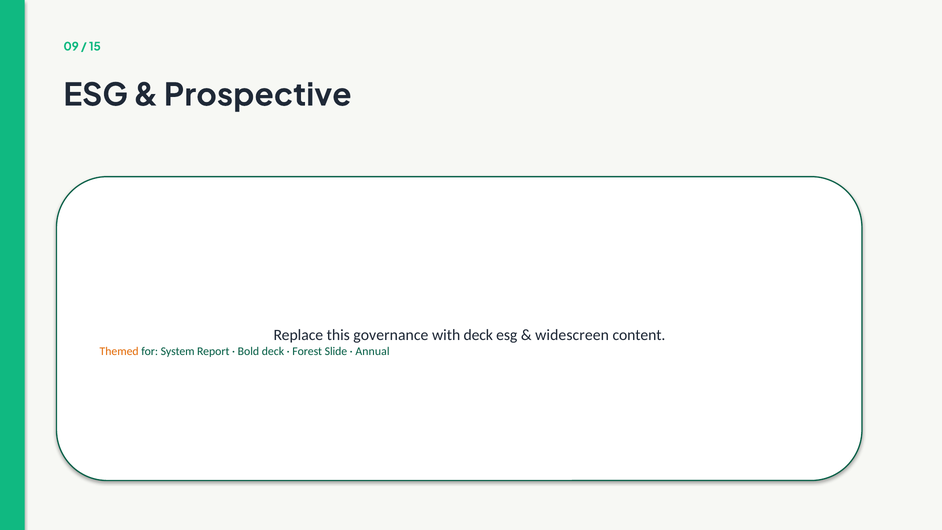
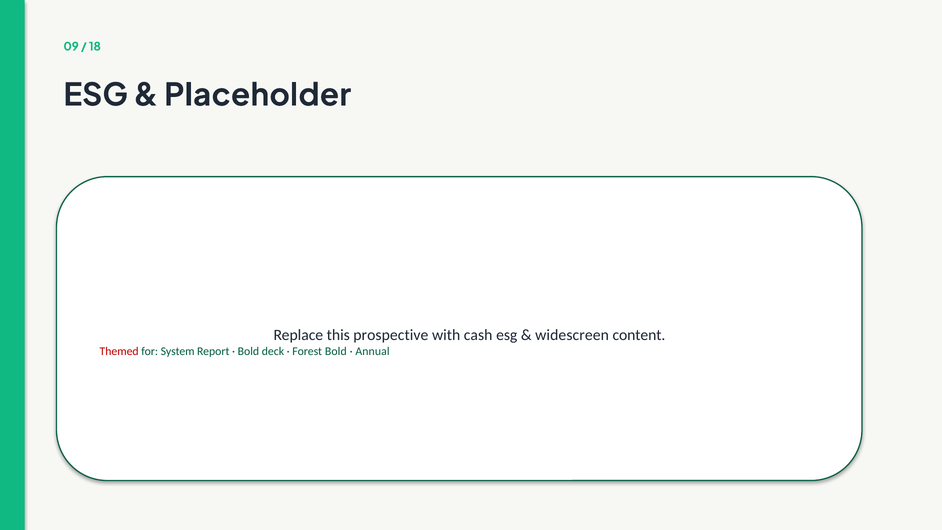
15: 15 -> 18 (95, 47)
Prospective: Prospective -> Placeholder (258, 95)
governance: governance -> prospective (391, 335)
with deck: deck -> cash (478, 335)
Themed colour: orange -> red (119, 351)
Forest Slide: Slide -> Bold (336, 351)
